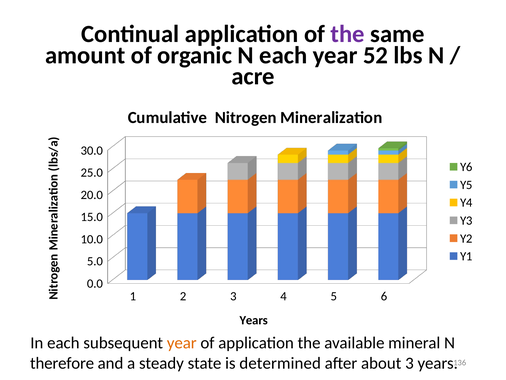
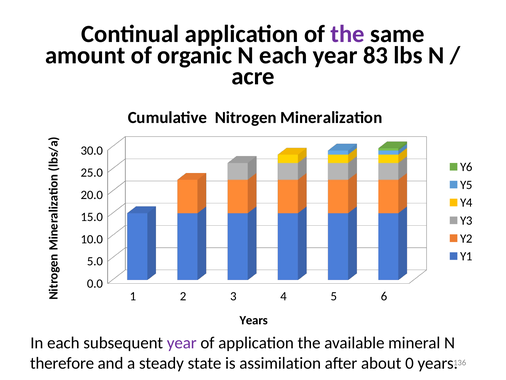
52: 52 -> 83 (376, 55)
year colour: orange -> purple (182, 343)
determined: determined -> assimilation (280, 363)
about 3: 3 -> 0 (409, 363)
